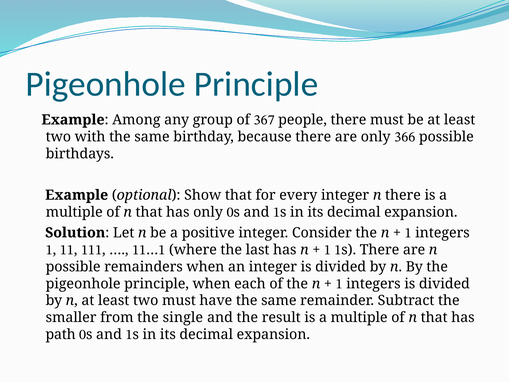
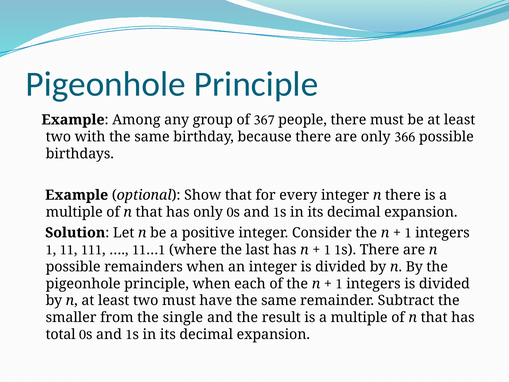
path: path -> total (61, 334)
